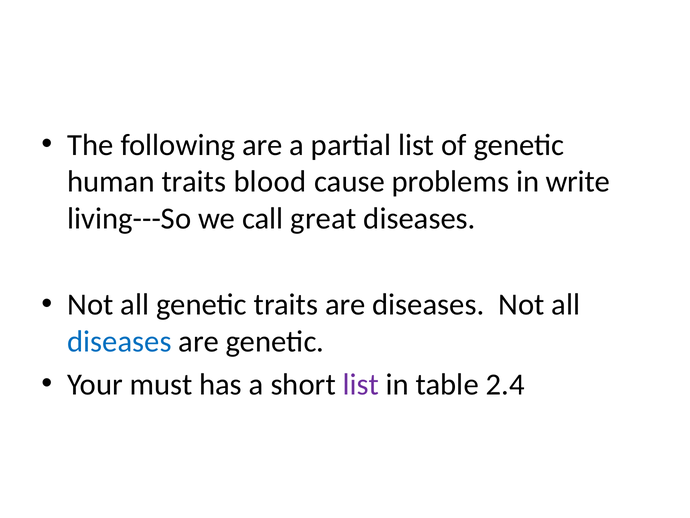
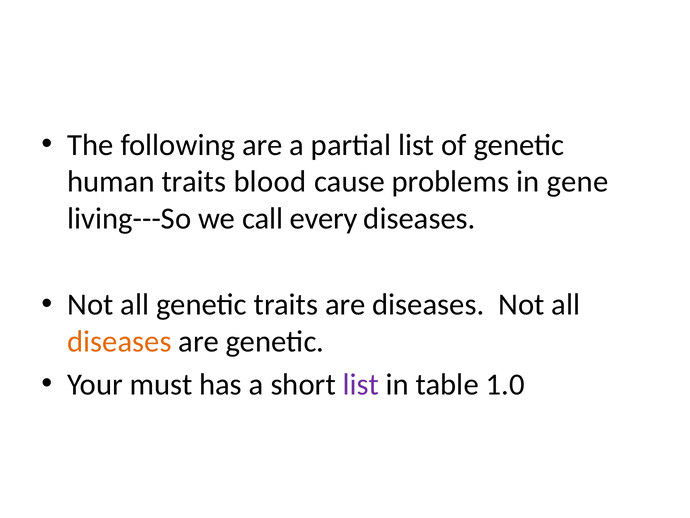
write: write -> gene (578, 182)
great: great -> every (324, 218)
diseases colour: blue -> orange (119, 341)
2.4: 2.4 -> 1.0 (505, 384)
